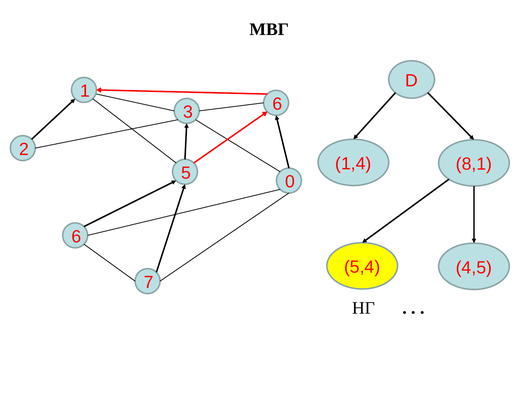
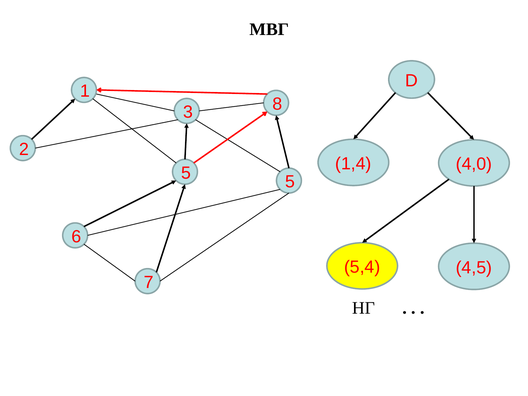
3 6: 6 -> 8 (277, 104)
8,1: 8,1 -> 4,0 (474, 164)
5 0: 0 -> 5 (290, 182)
